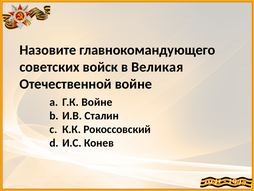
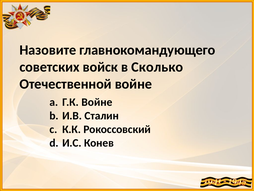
Великая: Великая -> Сколько (157, 67)
